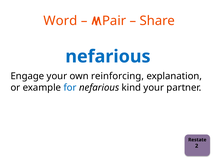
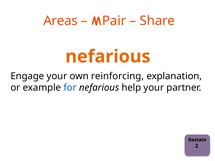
Word: Word -> Areas (61, 21)
nefarious colour: blue -> orange (108, 57)
kind: kind -> help (131, 88)
